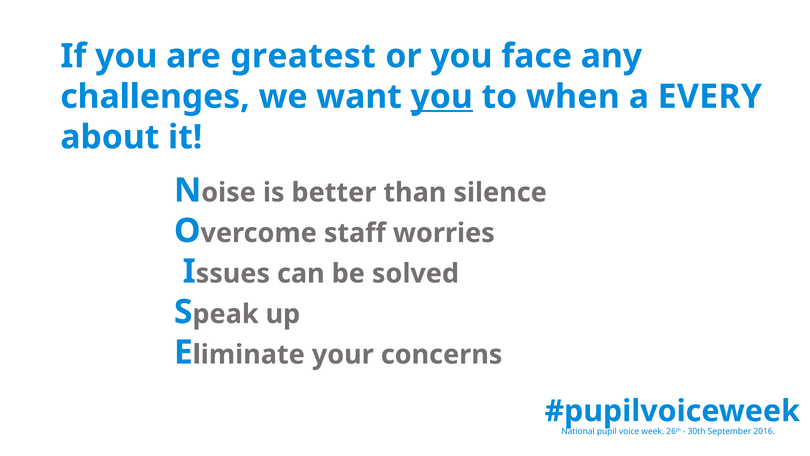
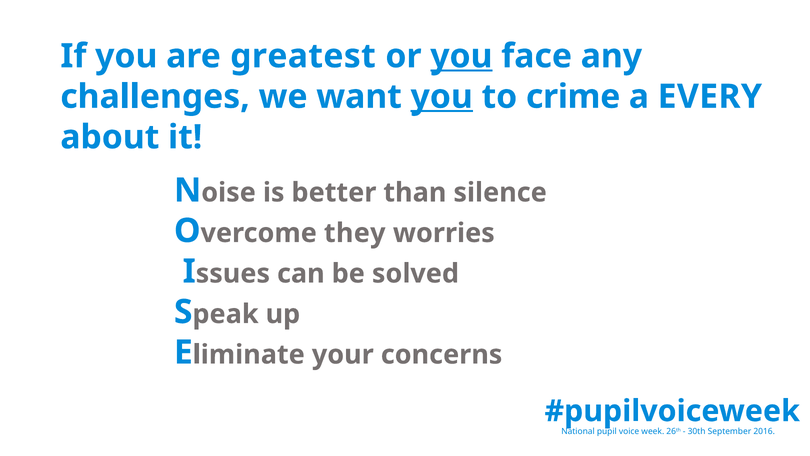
you underline: none -> present (461, 56)
when: when -> crime (573, 97)
staff: staff -> they (355, 233)
